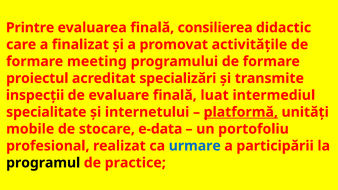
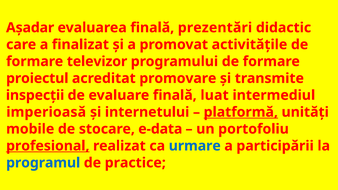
Printre: Printre -> Așadar (30, 28)
consilierea: consilierea -> prezentări (215, 28)
meeting: meeting -> televizor (97, 61)
specializări: specializări -> promovare (178, 78)
specialitate: specialitate -> imperioasă (46, 112)
profesional underline: none -> present (48, 146)
programul colour: black -> blue (43, 163)
